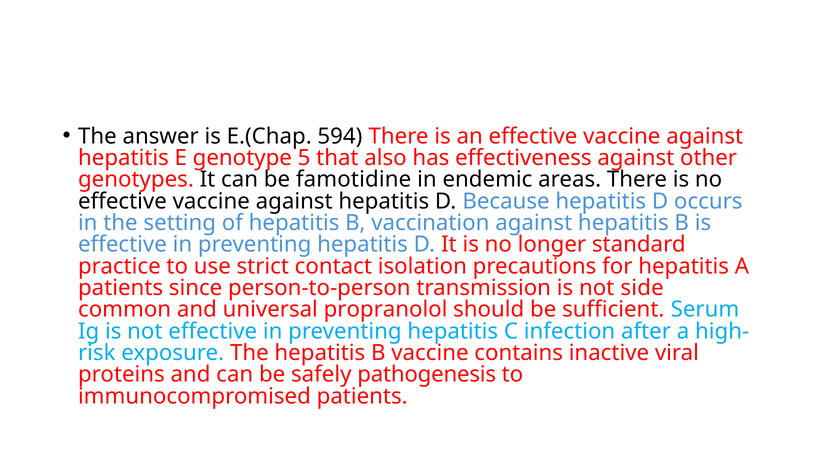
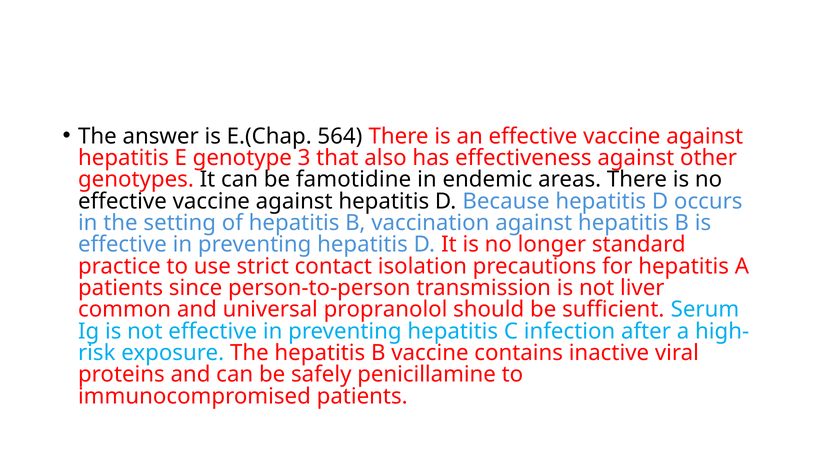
594: 594 -> 564 (340, 136)
5: 5 -> 3 (304, 158)
side: side -> liver (642, 288)
pathogenesis: pathogenesis -> penicillamine (427, 374)
